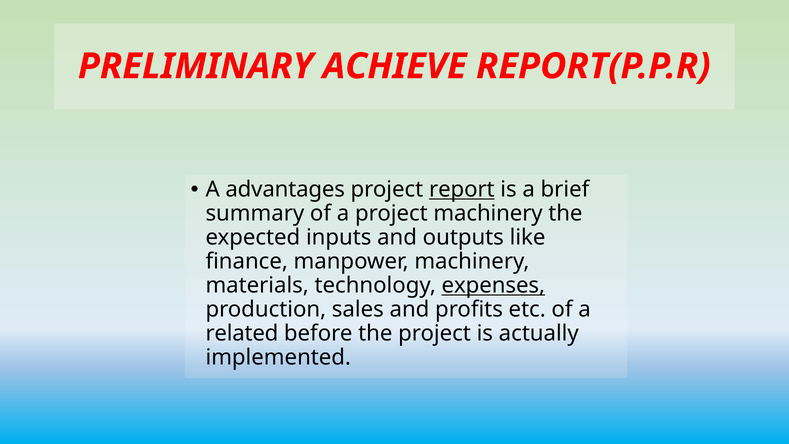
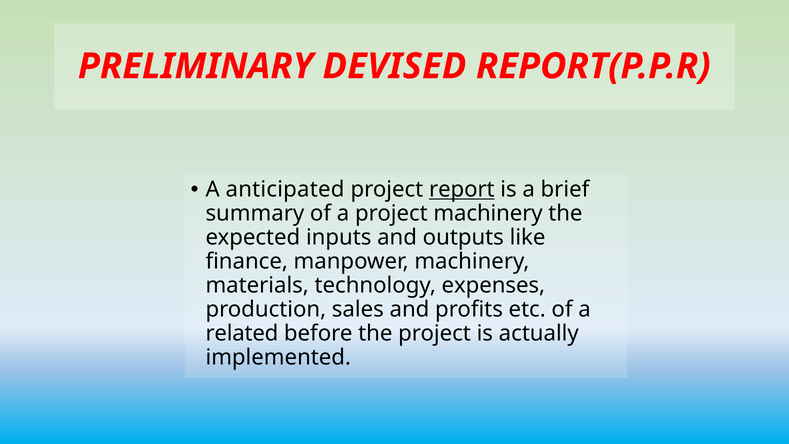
ACHIEVE: ACHIEVE -> DEVISED (394, 66)
advantages: advantages -> anticipated (285, 189)
expenses underline: present -> none (493, 285)
